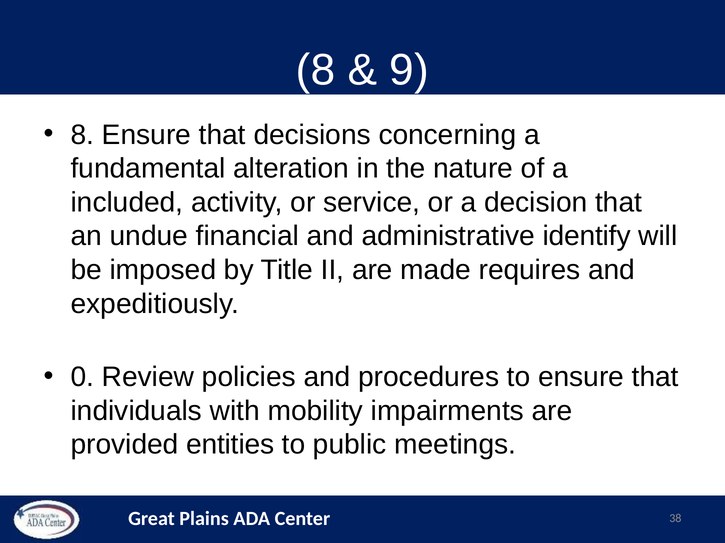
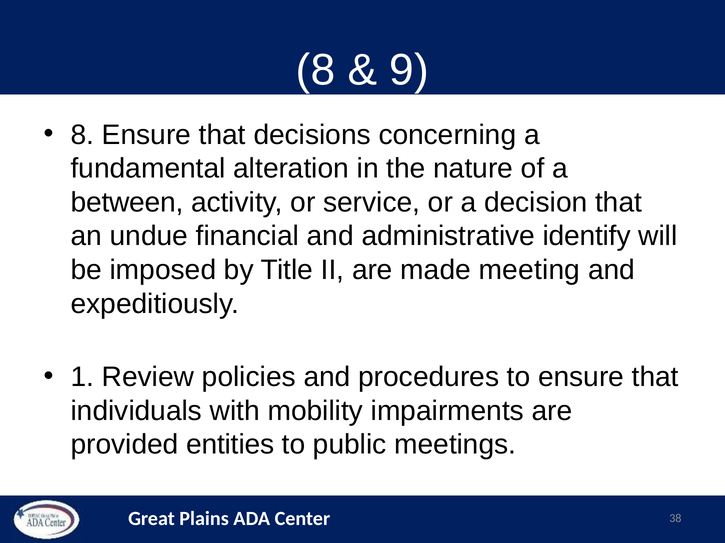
included: included -> between (127, 203)
requires: requires -> meeting (529, 270)
0: 0 -> 1 (82, 378)
